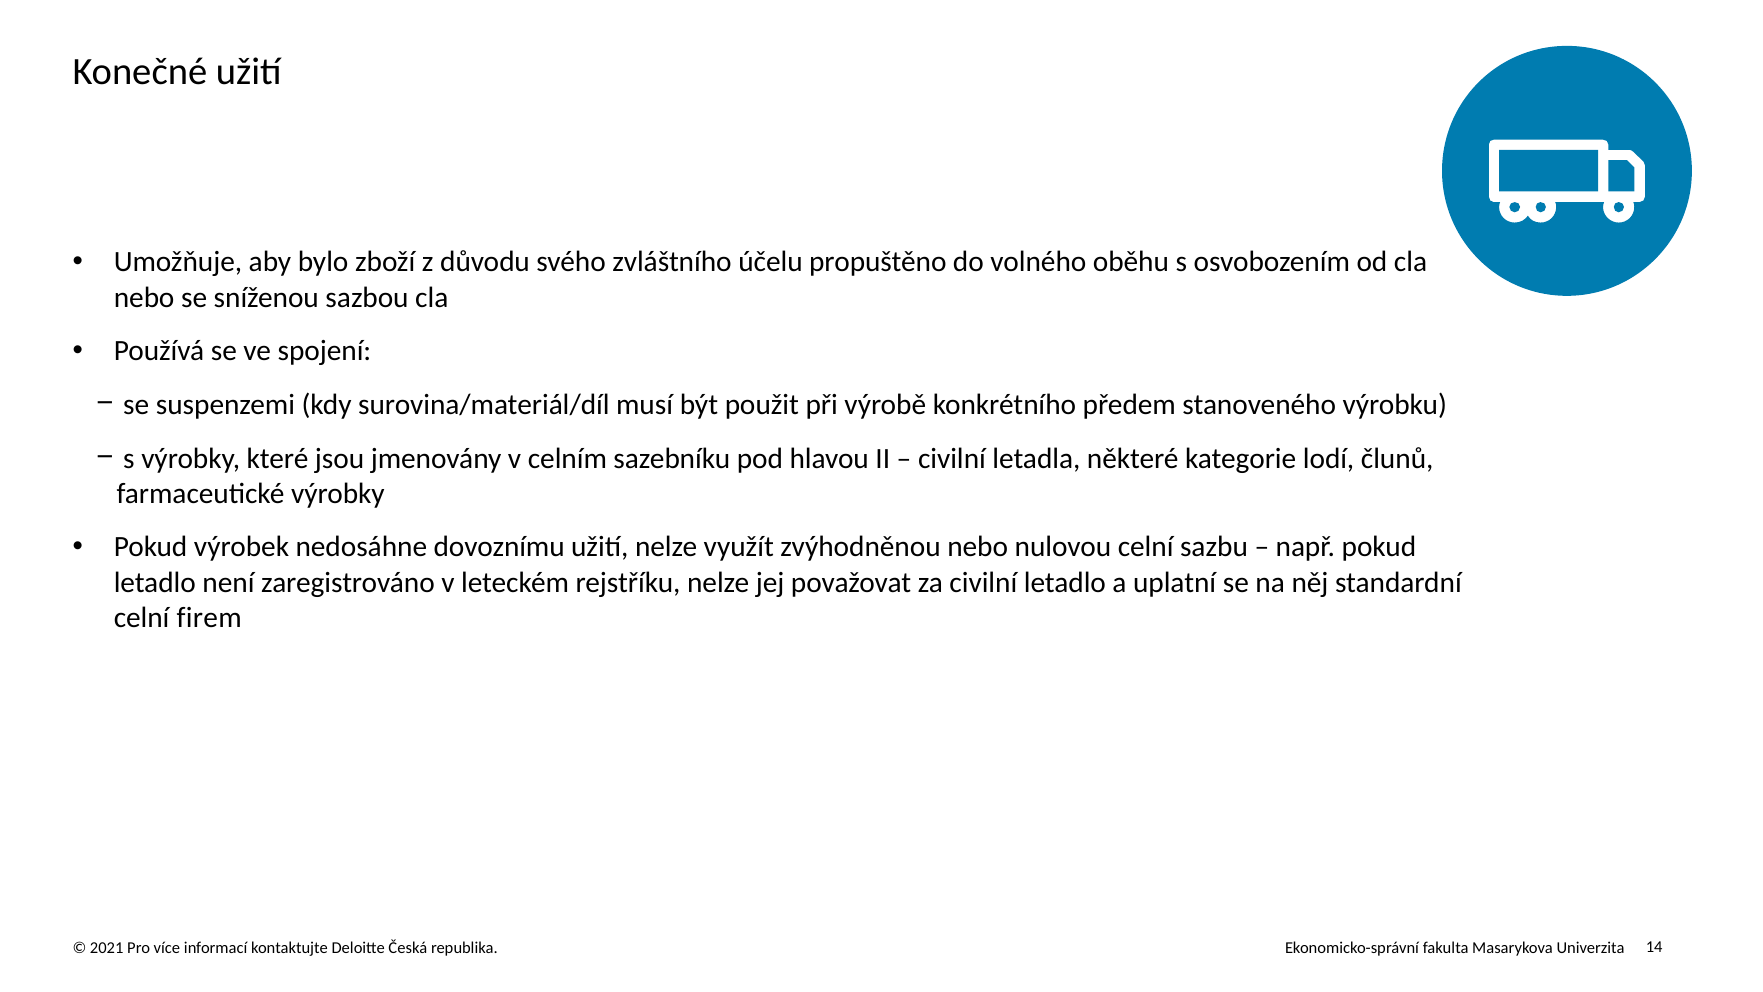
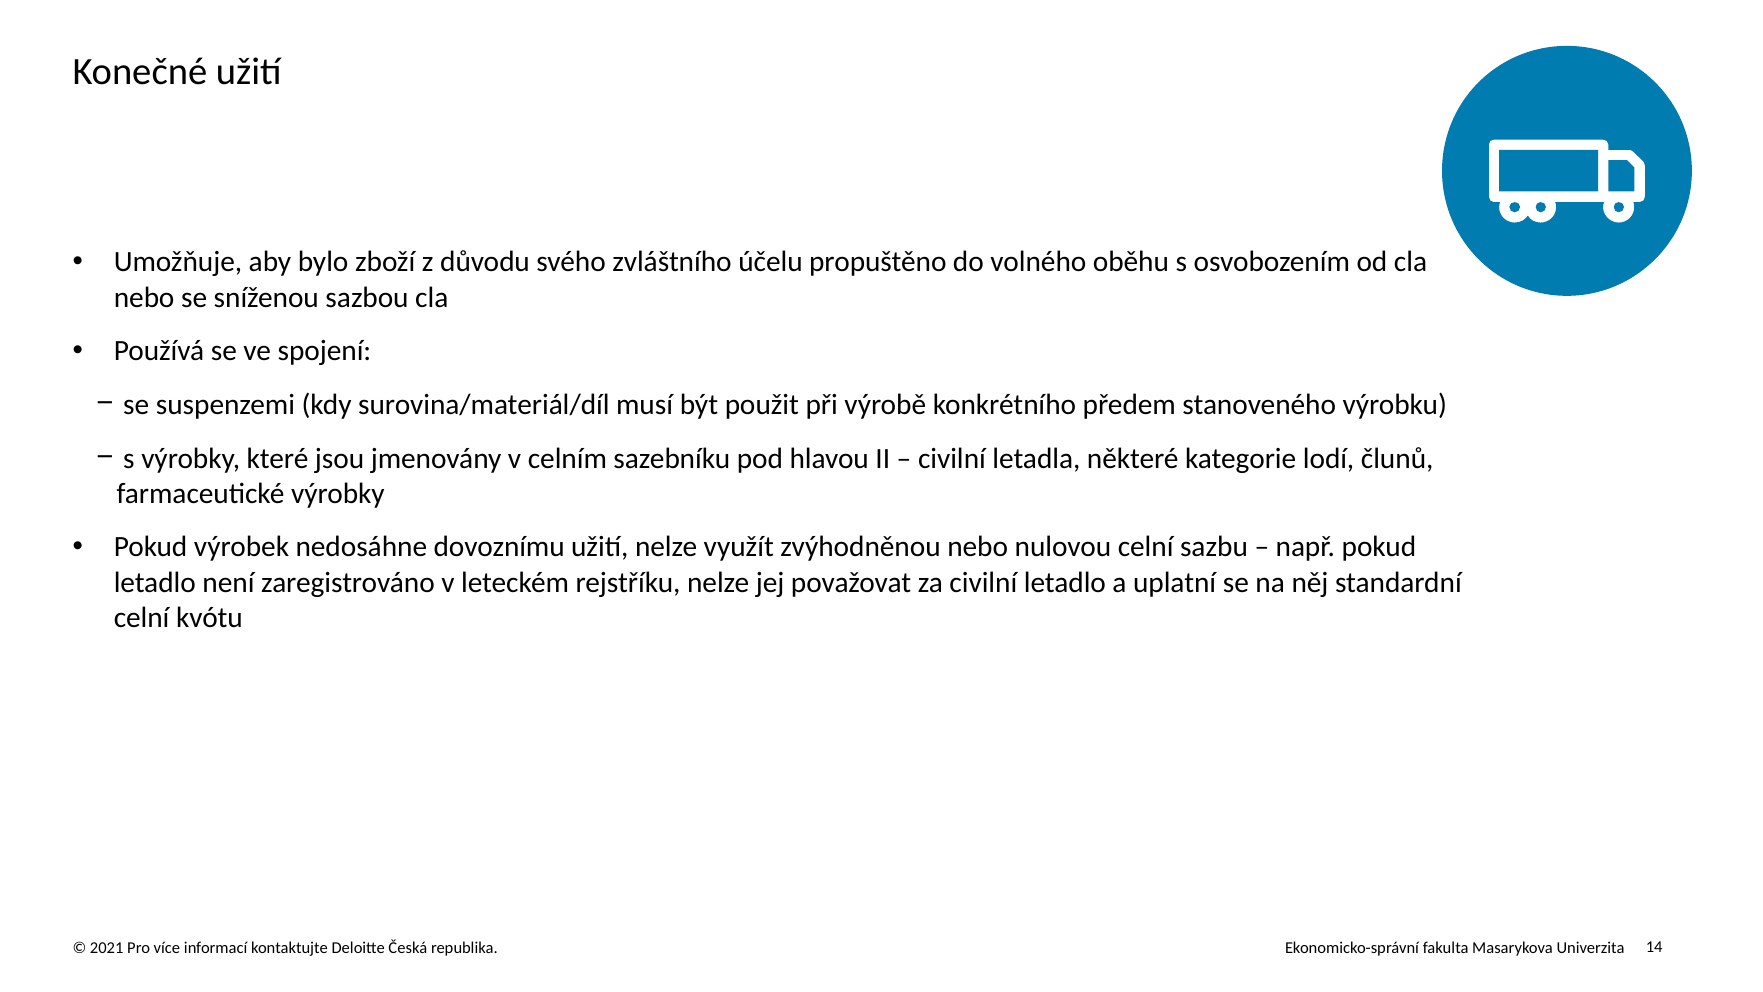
firem: firem -> kvótu (209, 618)
